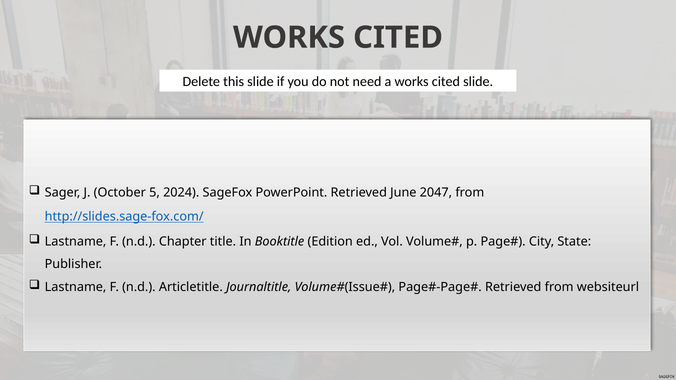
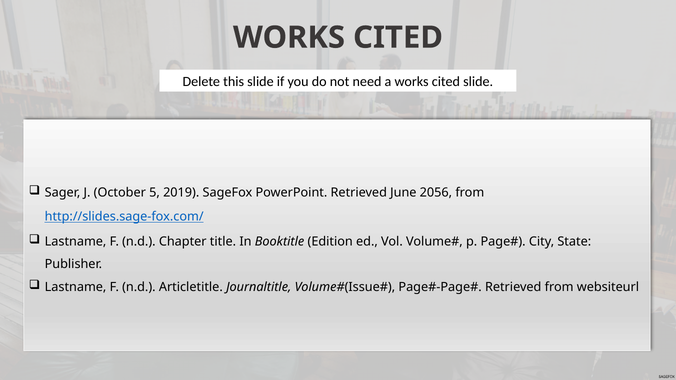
2024: 2024 -> 2019 (181, 193)
2047: 2047 -> 2056 (436, 193)
